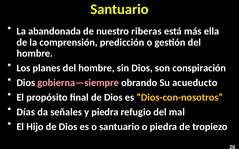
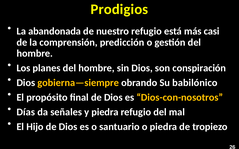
Santuario: Santuario -> Prodigios (119, 9)
nuestro riberas: riberas -> refugio (147, 31)
ella: ella -> casi (212, 31)
gobierna—siempre colour: pink -> yellow (78, 83)
acueducto: acueducto -> babilónico (195, 83)
